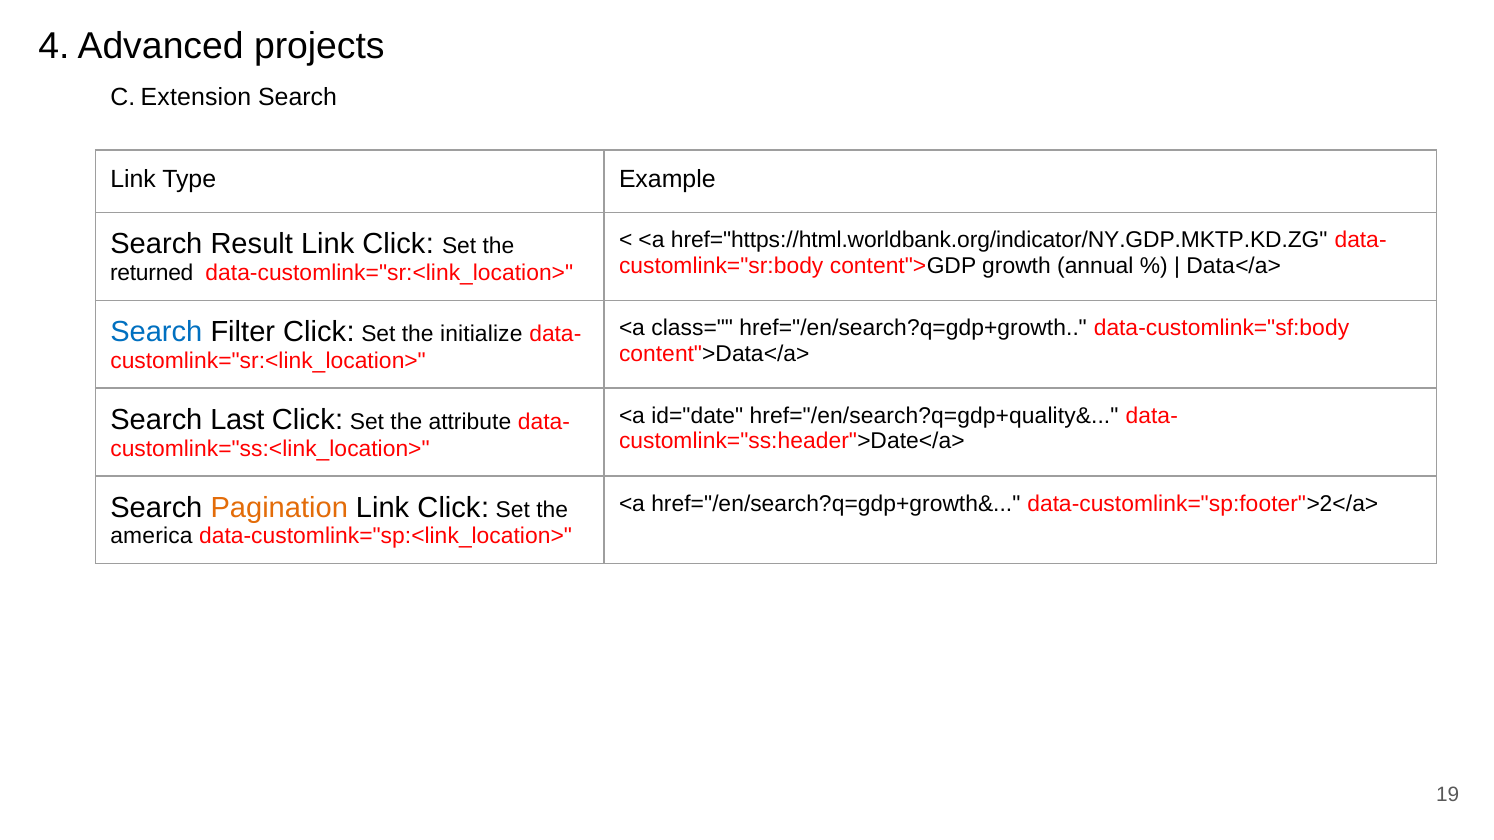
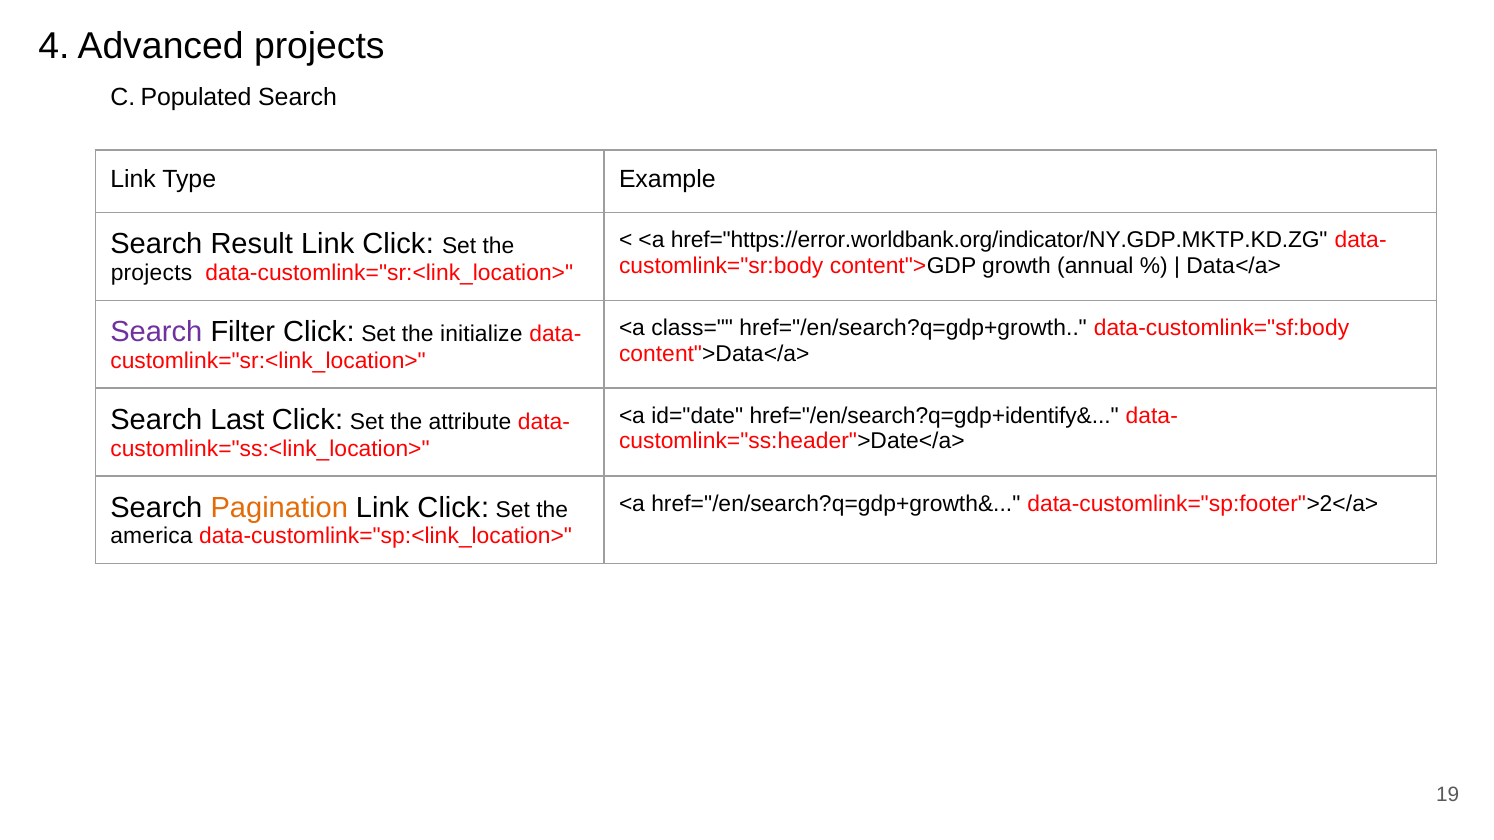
Extension: Extension -> Populated (196, 97)
href="https://html.worldbank.org/indicator/NY.GDP.MKTP.KD.ZG: href="https://html.worldbank.org/indicator/NY.GDP.MKTP.KD.ZG -> href="https://error.worldbank.org/indicator/NY.GDP.MKTP.KD.ZG (999, 240)
returned: returned -> projects (151, 273)
Search colour: blue -> purple (156, 332)
href="/en/search?q=gdp+quality&: href="/en/search?q=gdp+quality& -> href="/en/search?q=gdp+identify& (934, 416)
